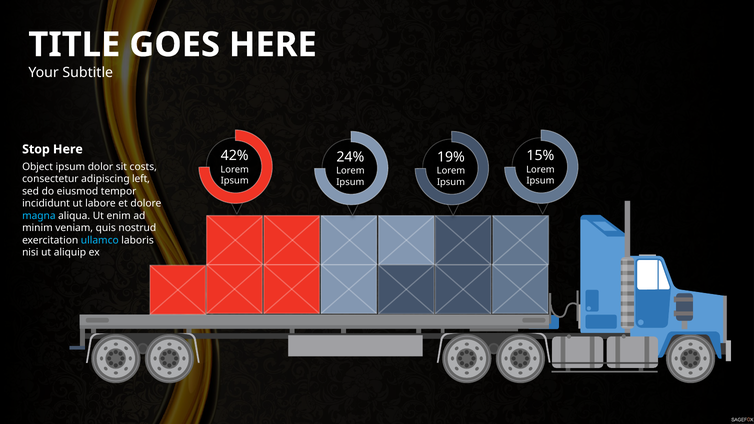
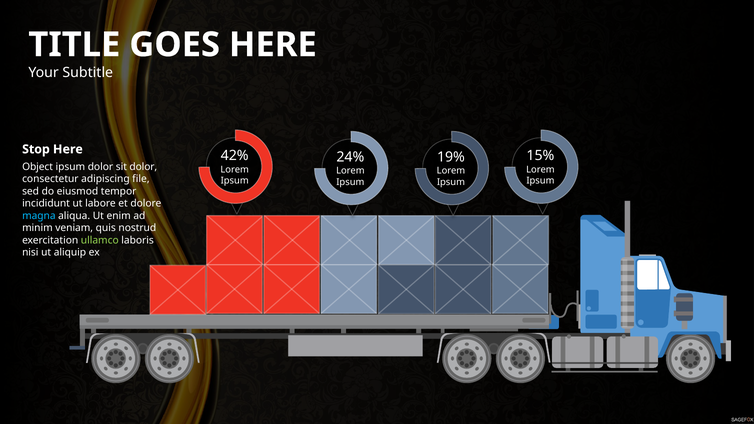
sit costs: costs -> dolor (143, 167)
left: left -> file (141, 179)
ullamco colour: light blue -> light green (100, 240)
